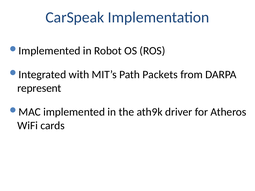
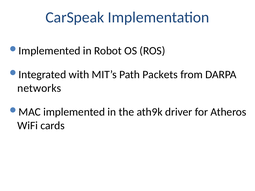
represent: represent -> networks (39, 88)
